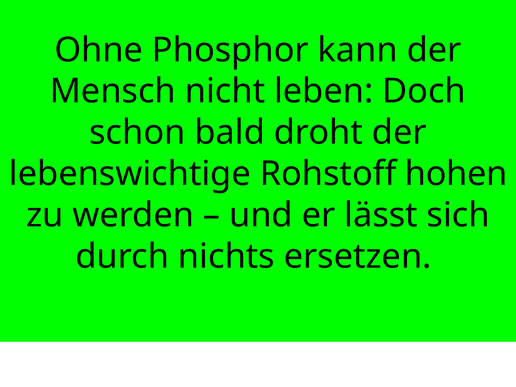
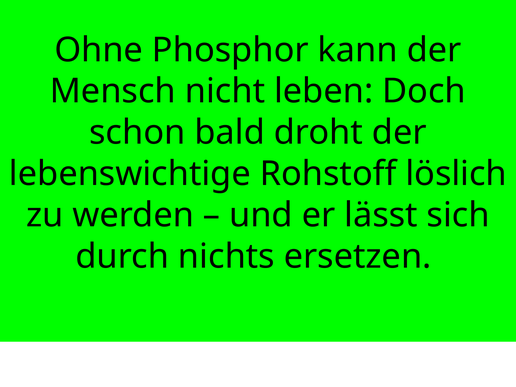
hohen: hohen -> löslich (456, 174)
